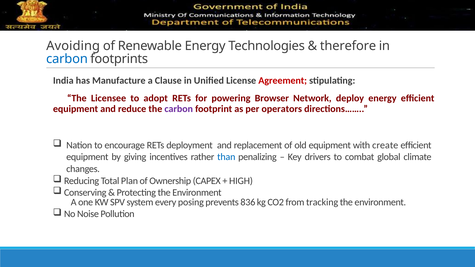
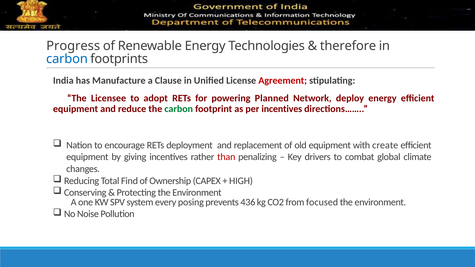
Avoiding: Avoiding -> Progress (73, 46)
Browser: Browser -> Planned (272, 98)
carbon colour: purple -> green (179, 109)
per operators: operators -> incentives (282, 109)
than colour: blue -> red (226, 157)
Plan: Plan -> Find (130, 181)
836: 836 -> 436 (248, 202)
tracking: tracking -> focused (322, 202)
